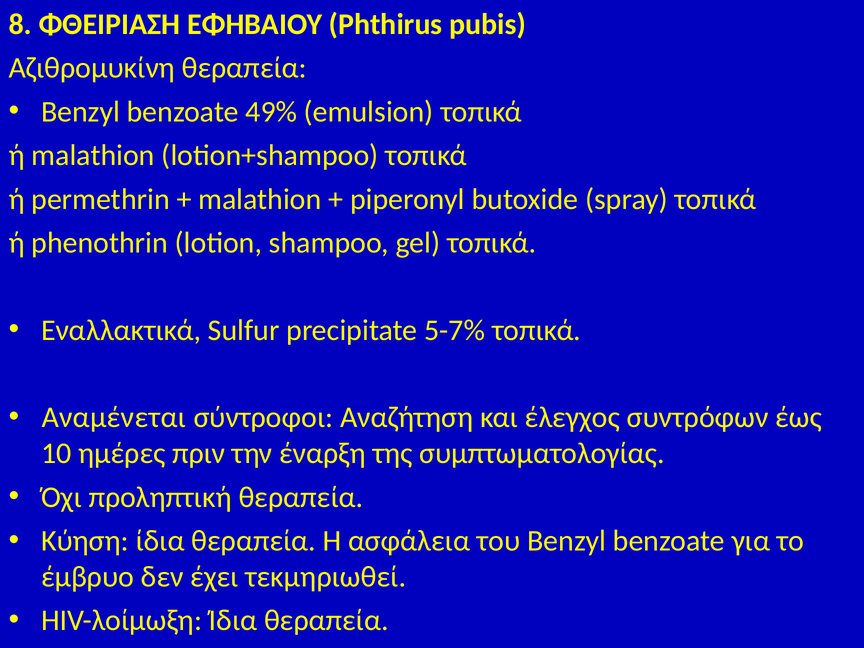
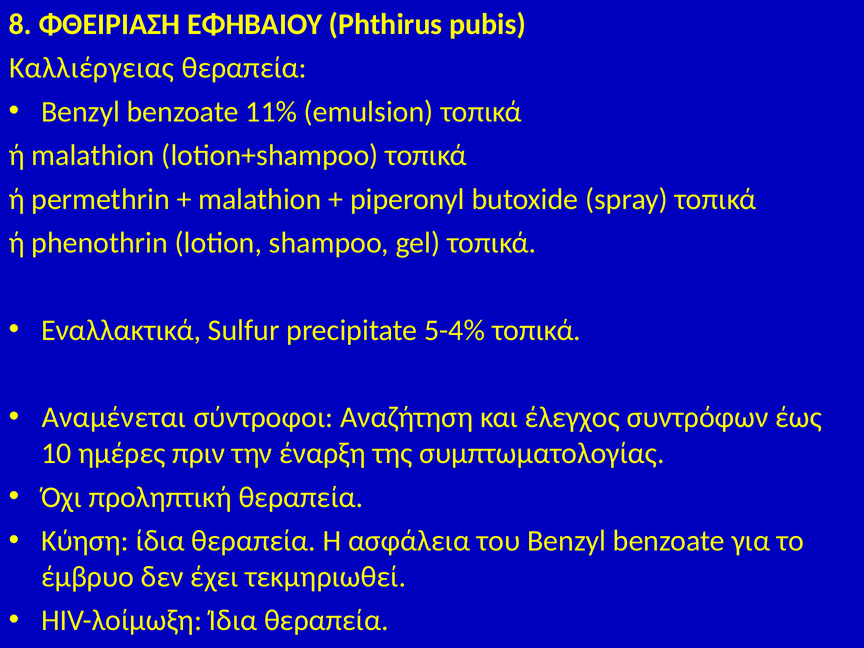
Αζιθρομυκίνη: Αζιθρομυκίνη -> Καλλιέργειας (92, 68)
49%: 49% -> 11% (271, 112)
5-7%: 5-7% -> 5-4% (455, 330)
